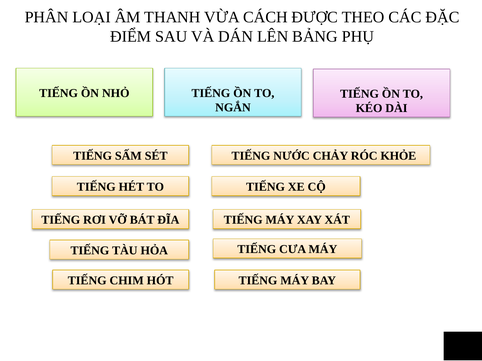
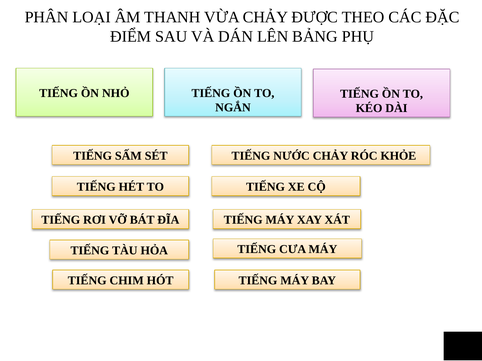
VỪA CÁCH: CÁCH -> CHẢY (265, 17)
